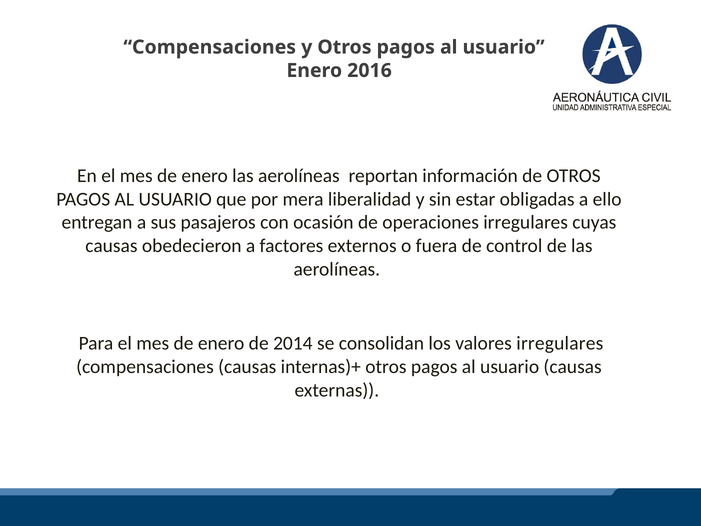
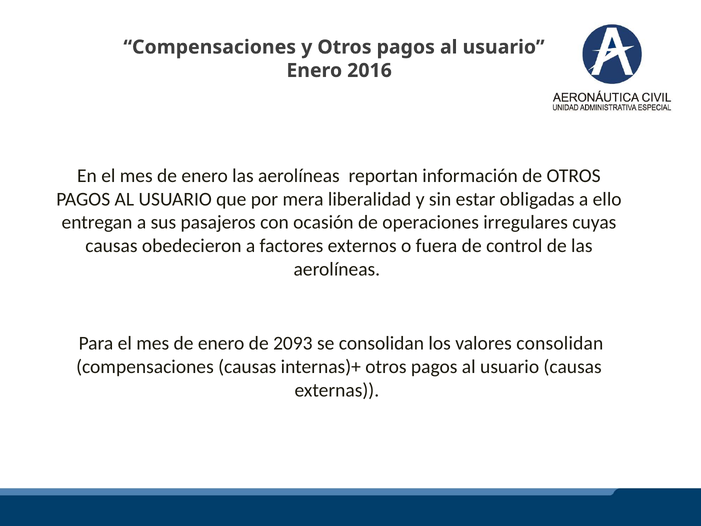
2014: 2014 -> 2093 (293, 343)
valores irregulares: irregulares -> consolidan (560, 343)
